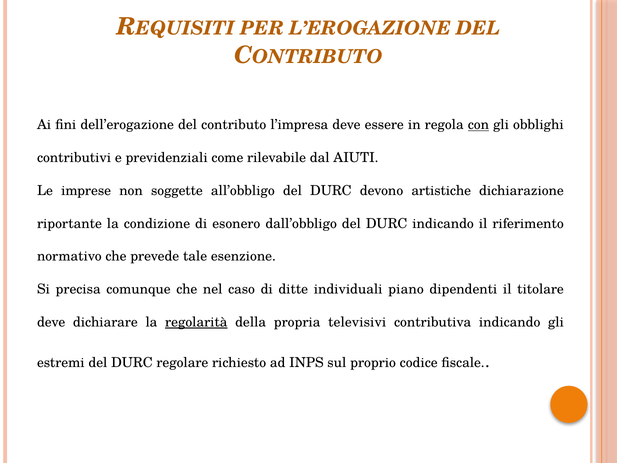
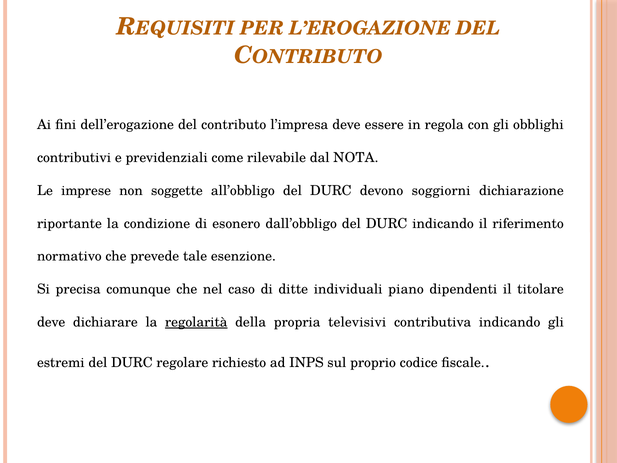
con underline: present -> none (478, 125)
AIUTI: AIUTI -> NOTA (356, 158)
artistiche: artistiche -> soggiorni (441, 191)
